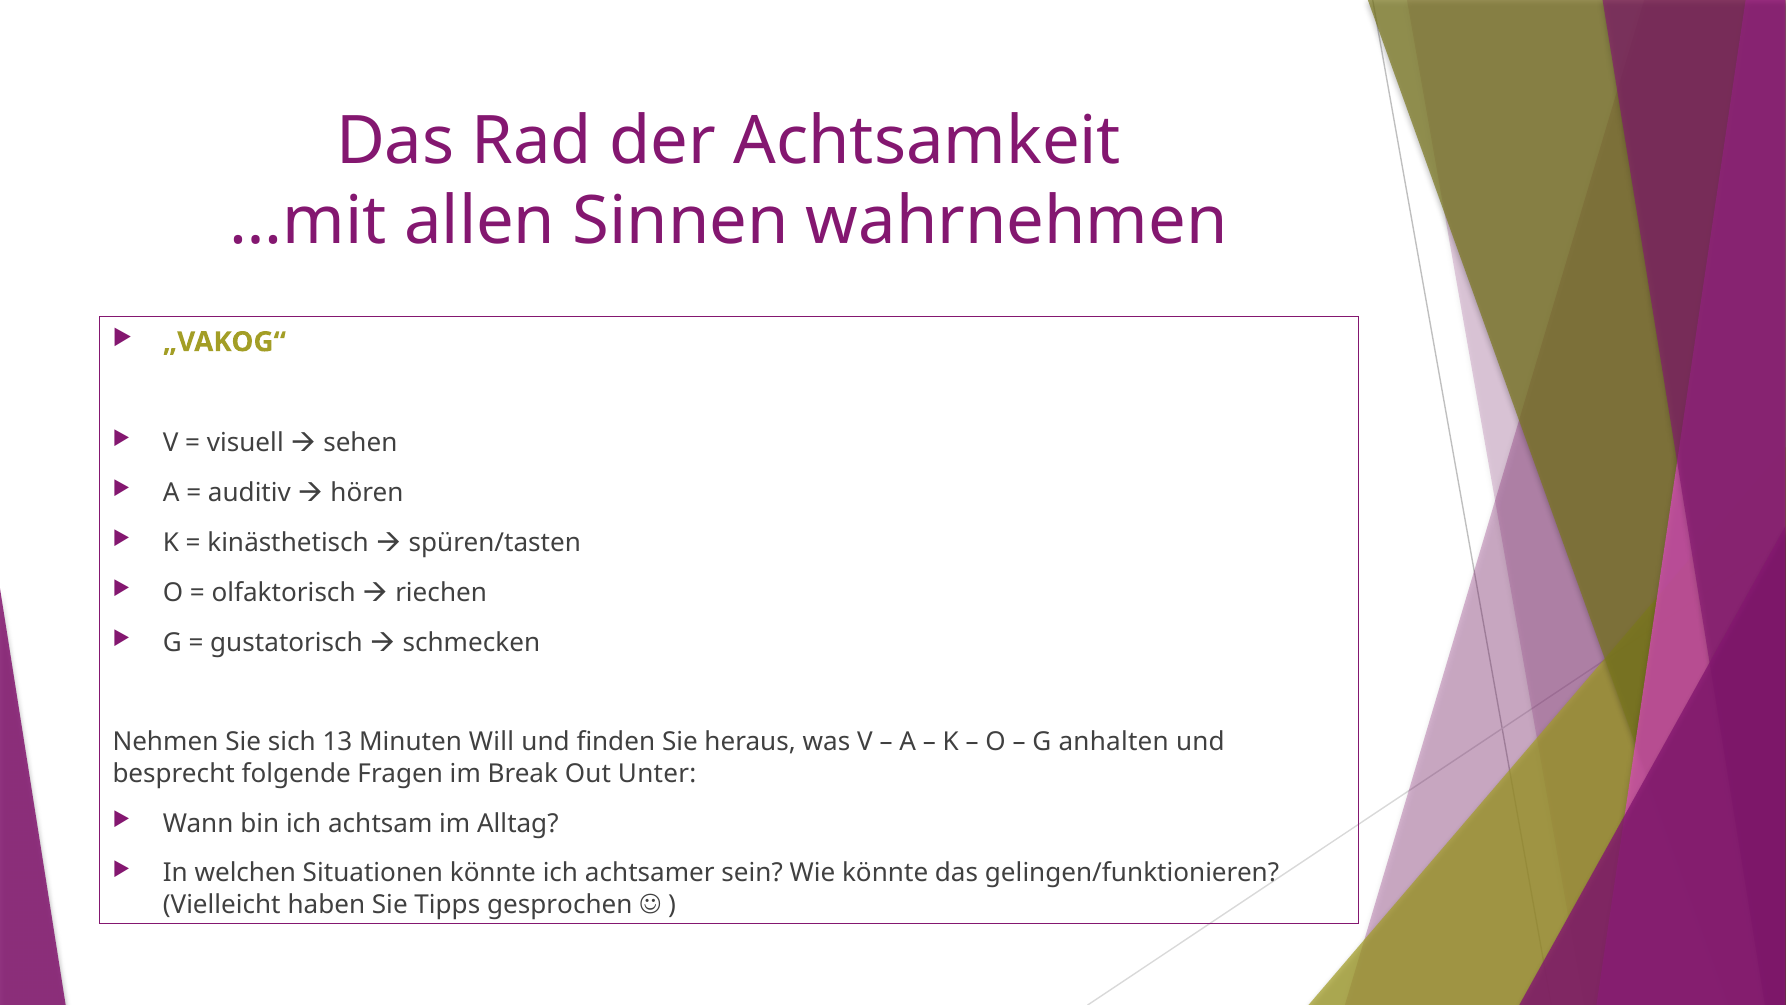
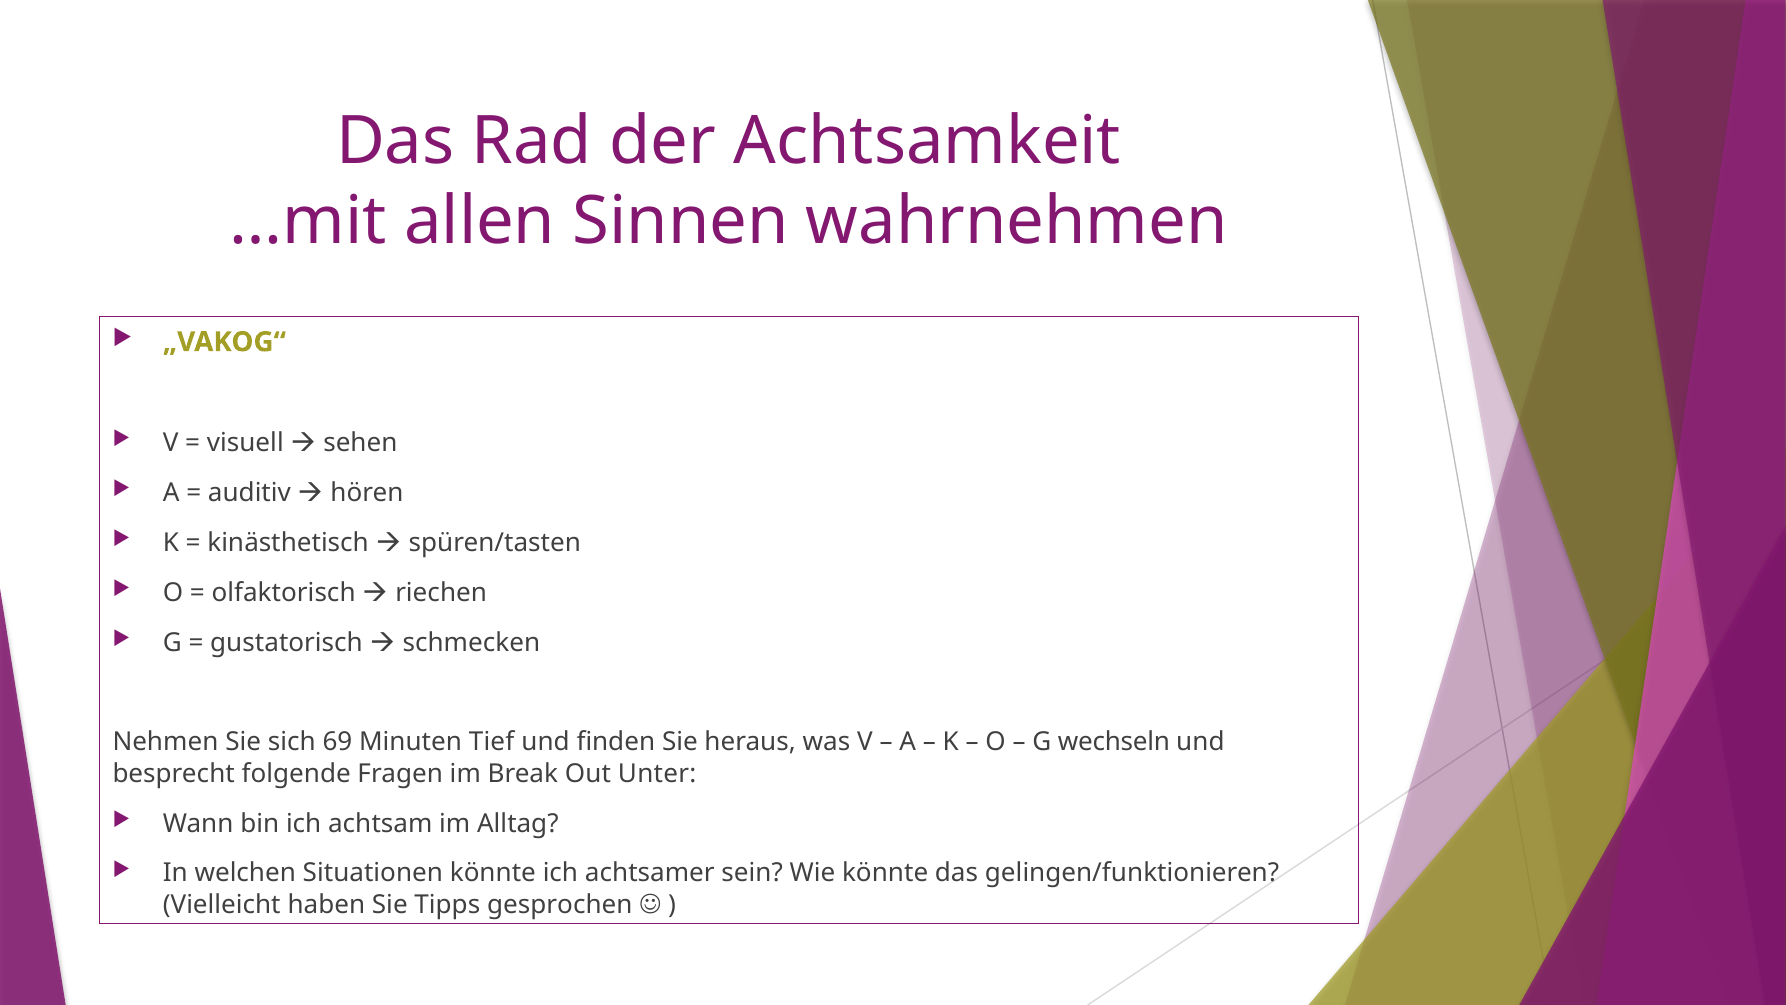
13: 13 -> 69 (337, 742)
Will: Will -> Tief (492, 742)
anhalten: anhalten -> wechseln (1114, 742)
